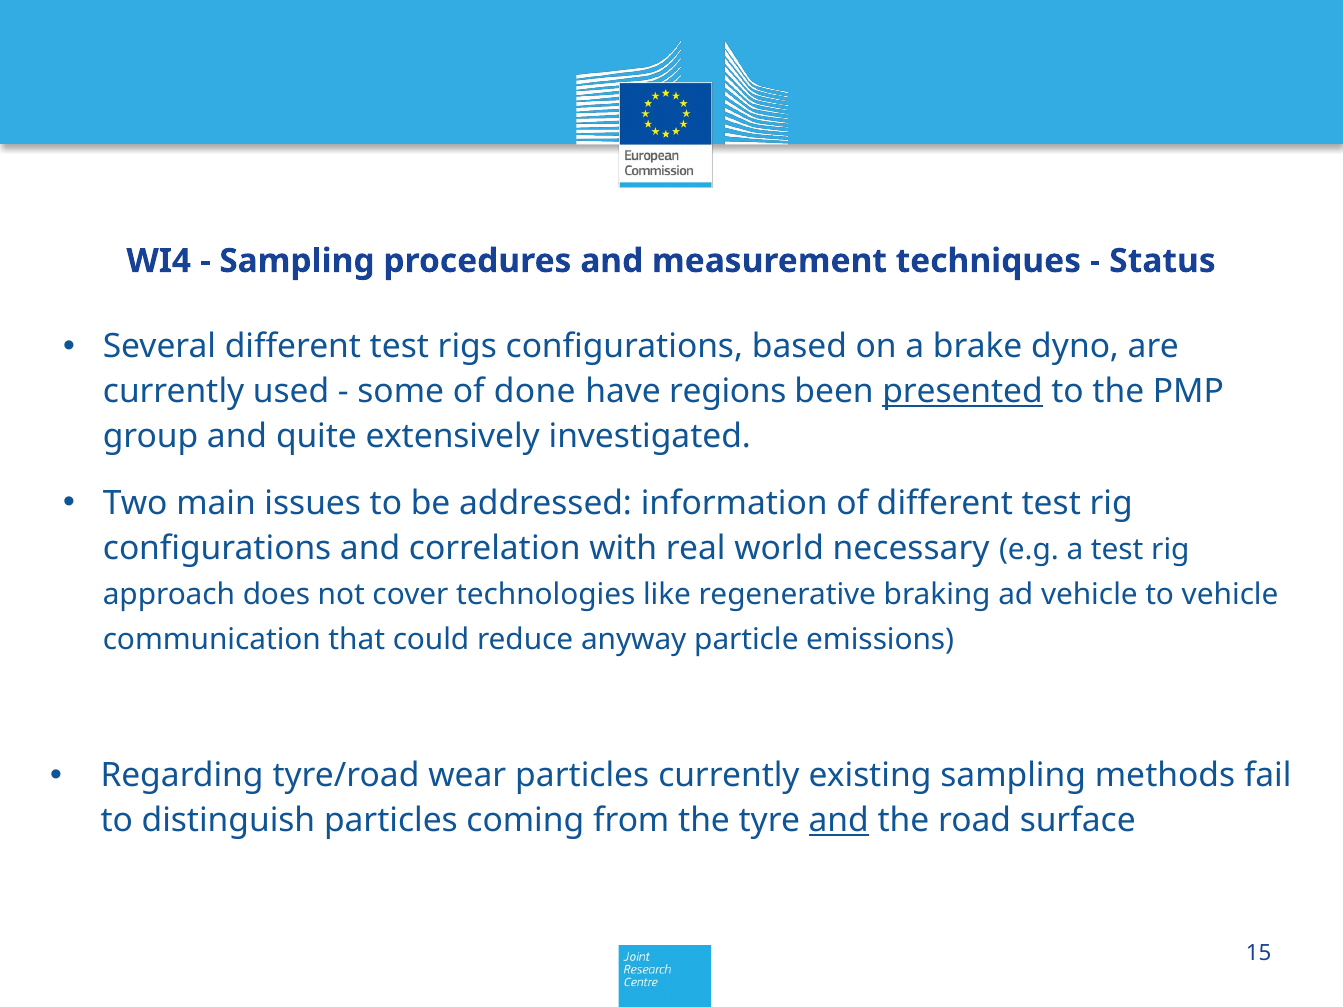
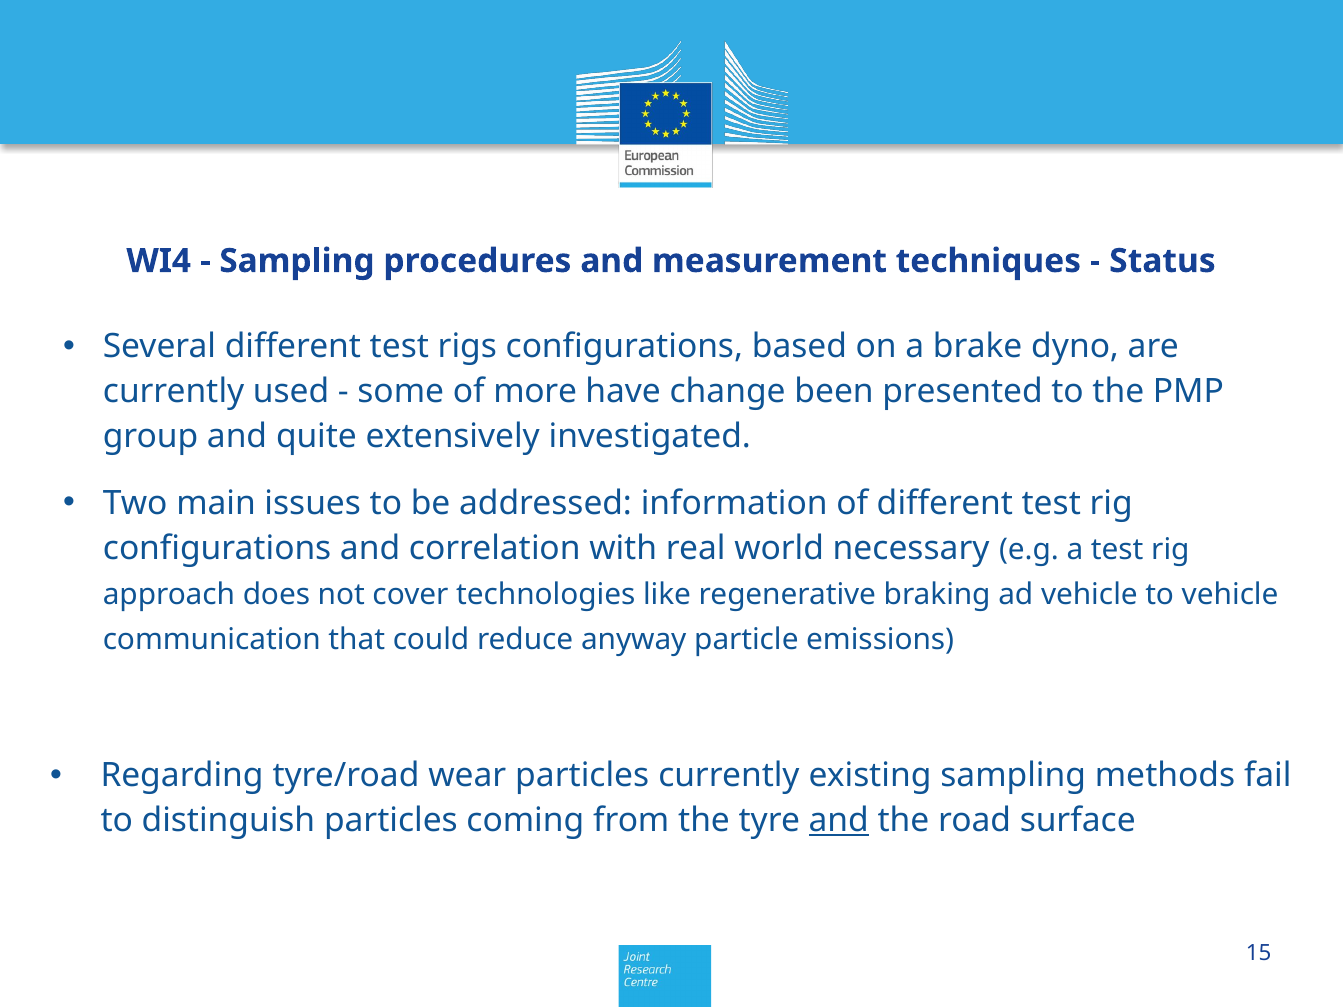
done: done -> more (535, 392)
regions: regions -> change (728, 392)
presented underline: present -> none (963, 392)
